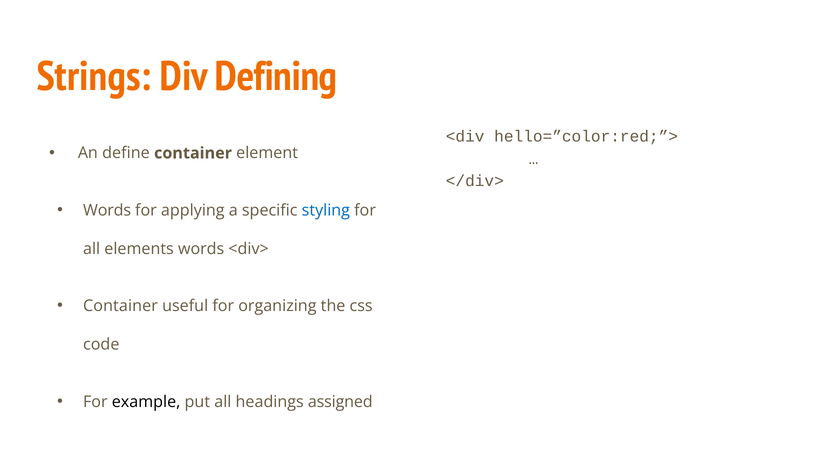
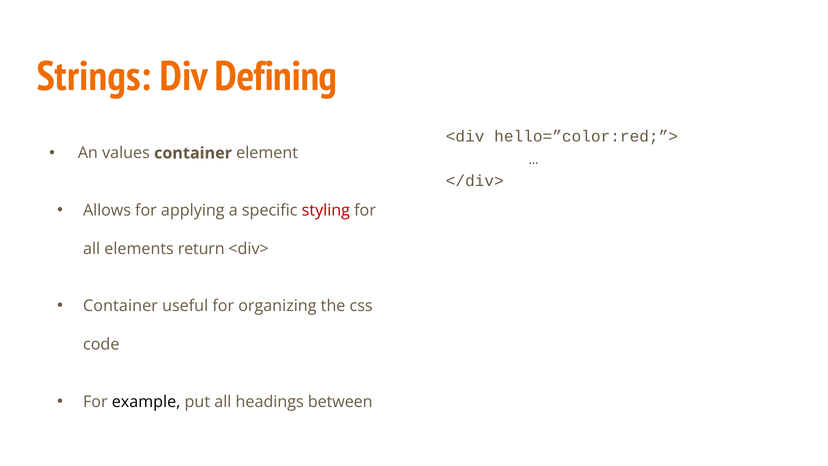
define: define -> values (126, 153)
Words: Words -> Allows (107, 210)
styling colour: blue -> red (326, 210)
elements words: words -> return (201, 249)
assigned: assigned -> between (340, 402)
